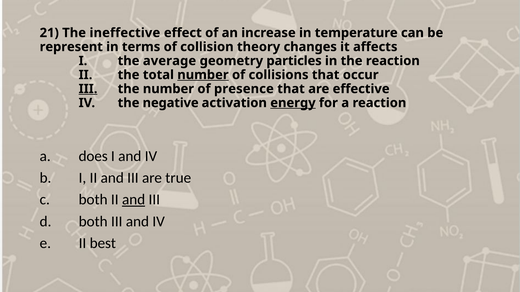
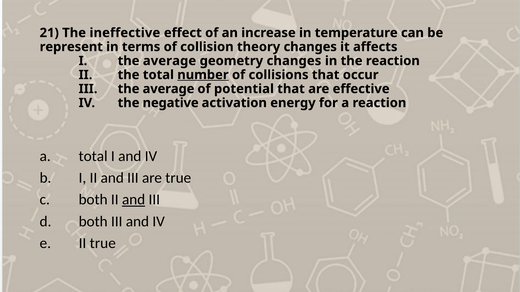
geometry particles: particles -> changes (294, 61)
III underline: present -> none (88, 89)
number: number -> average (168, 89)
presence: presence -> potential (244, 89)
energy underline: present -> none (293, 103)
a does: does -> total (93, 156)
II best: best -> true (103, 244)
